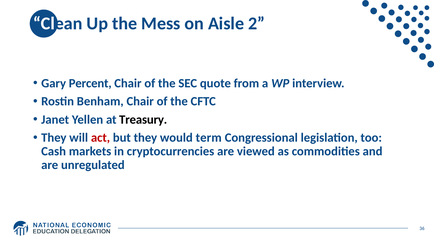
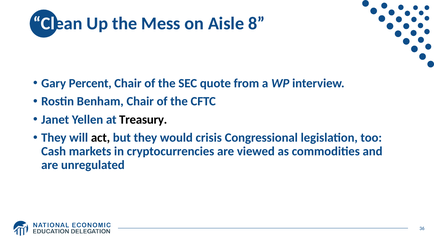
2: 2 -> 8 (257, 23)
act colour: red -> black (100, 138)
term: term -> crisis (209, 138)
